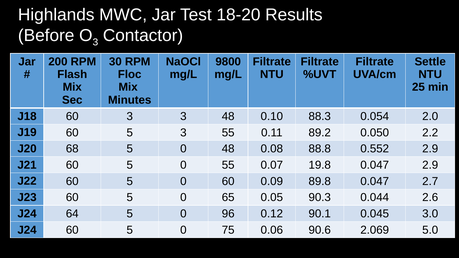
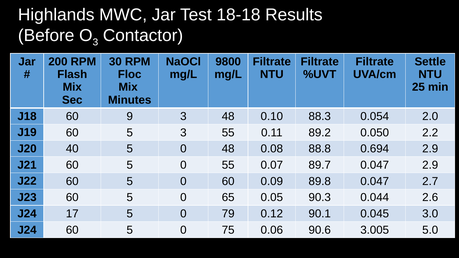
18-20: 18-20 -> 18-18 (238, 15)
60 3: 3 -> 9 (130, 116)
68: 68 -> 40 (72, 149)
0.552: 0.552 -> 0.694 (375, 149)
19.8: 19.8 -> 89.7 (320, 165)
64: 64 -> 17 (72, 214)
96: 96 -> 79 (228, 214)
2.069: 2.069 -> 3.005 (375, 230)
